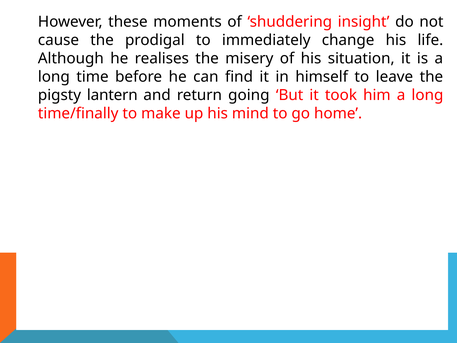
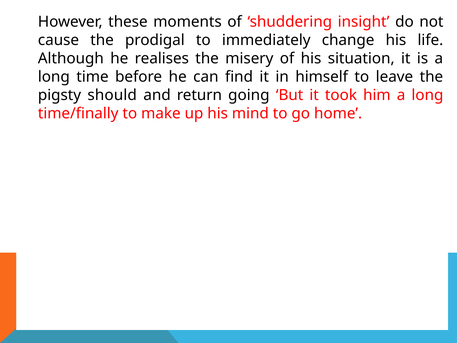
lantern: lantern -> should (112, 95)
